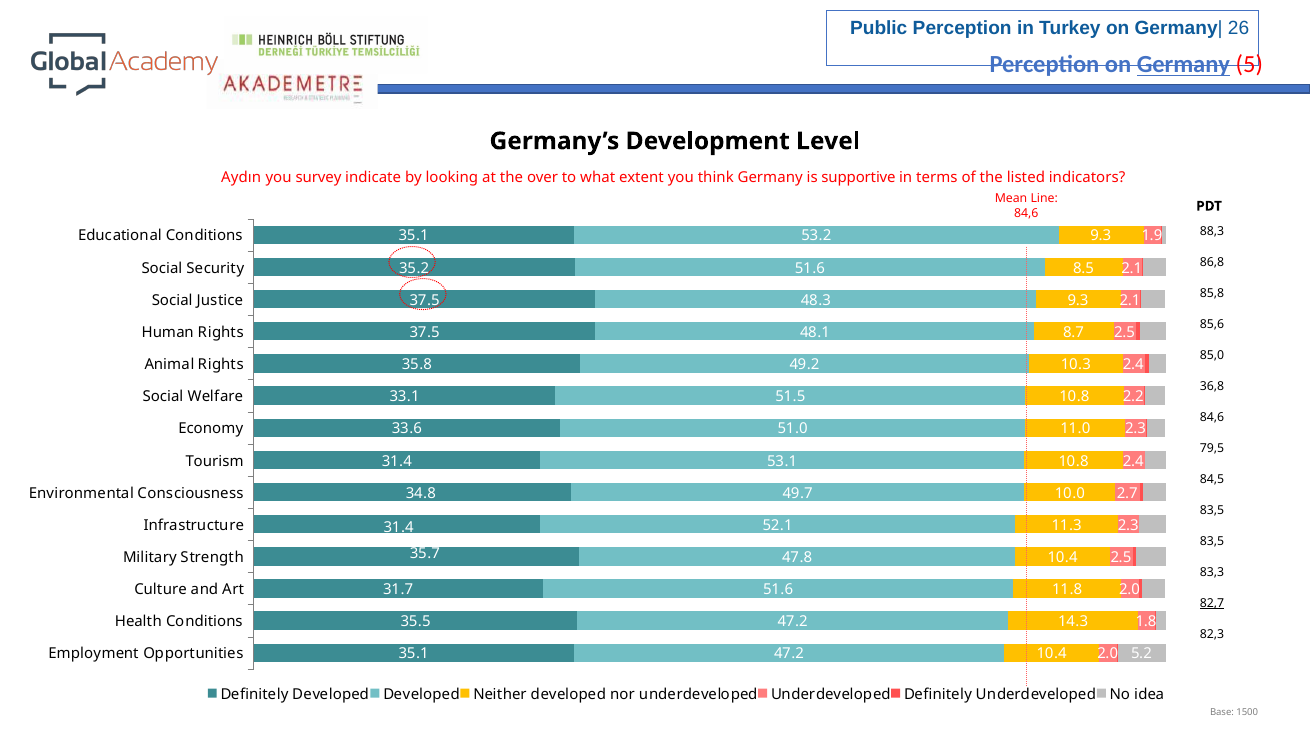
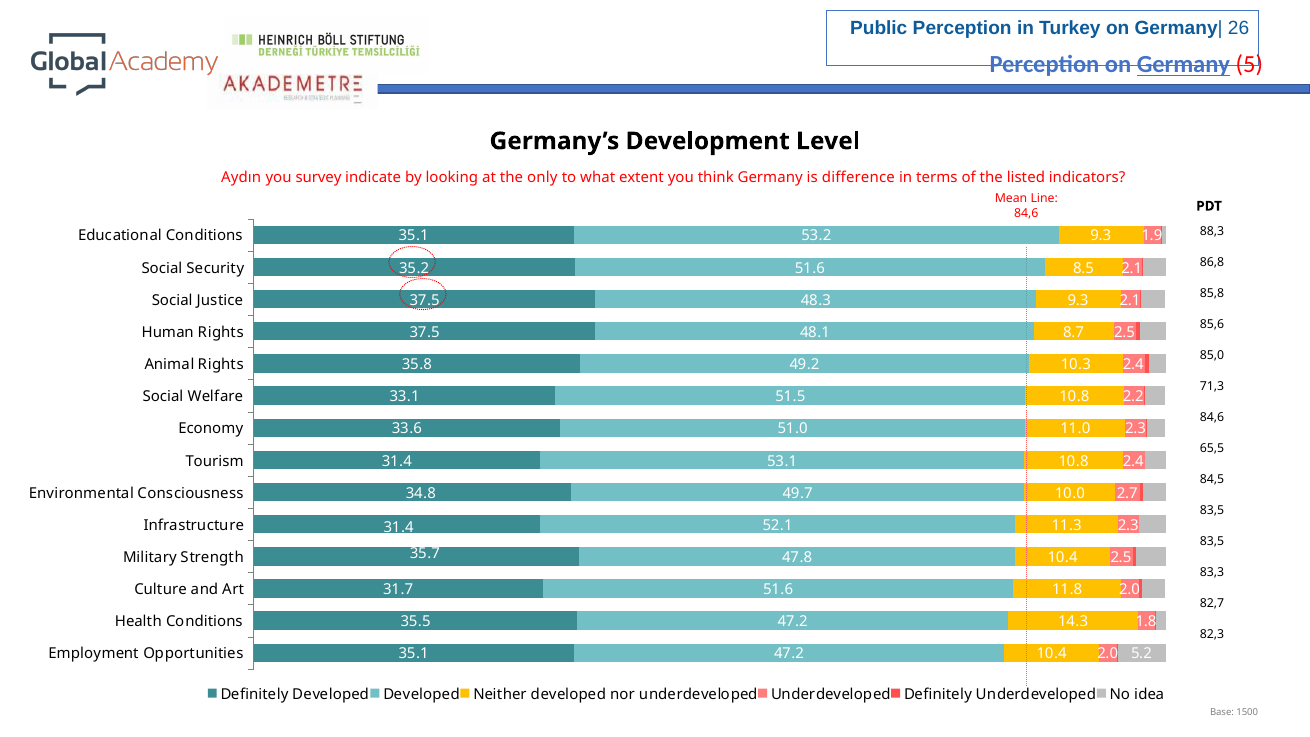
over: over -> only (542, 177)
supportive: supportive -> difference (858, 177)
36,8: 36,8 -> 71,3 (1212, 387)
79,5: 79,5 -> 65,5 (1212, 449)
82,7 underline: present -> none (1212, 603)
